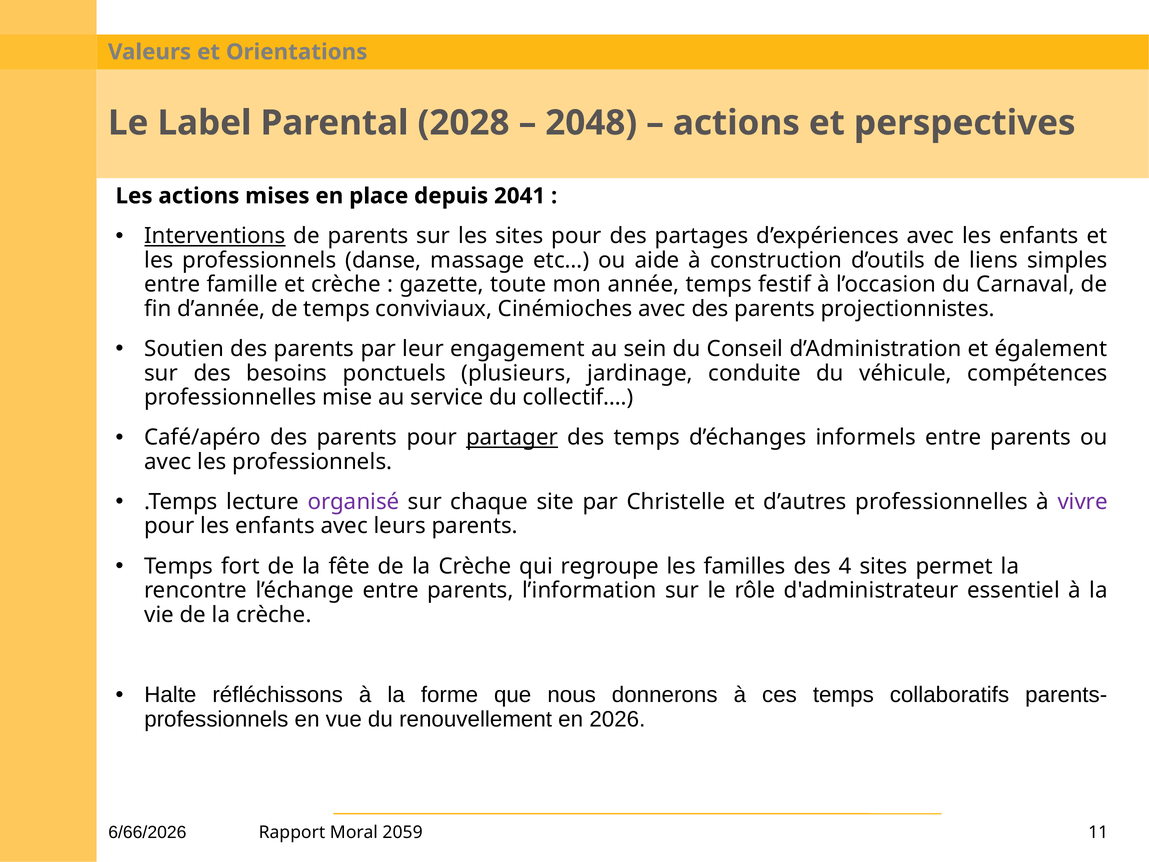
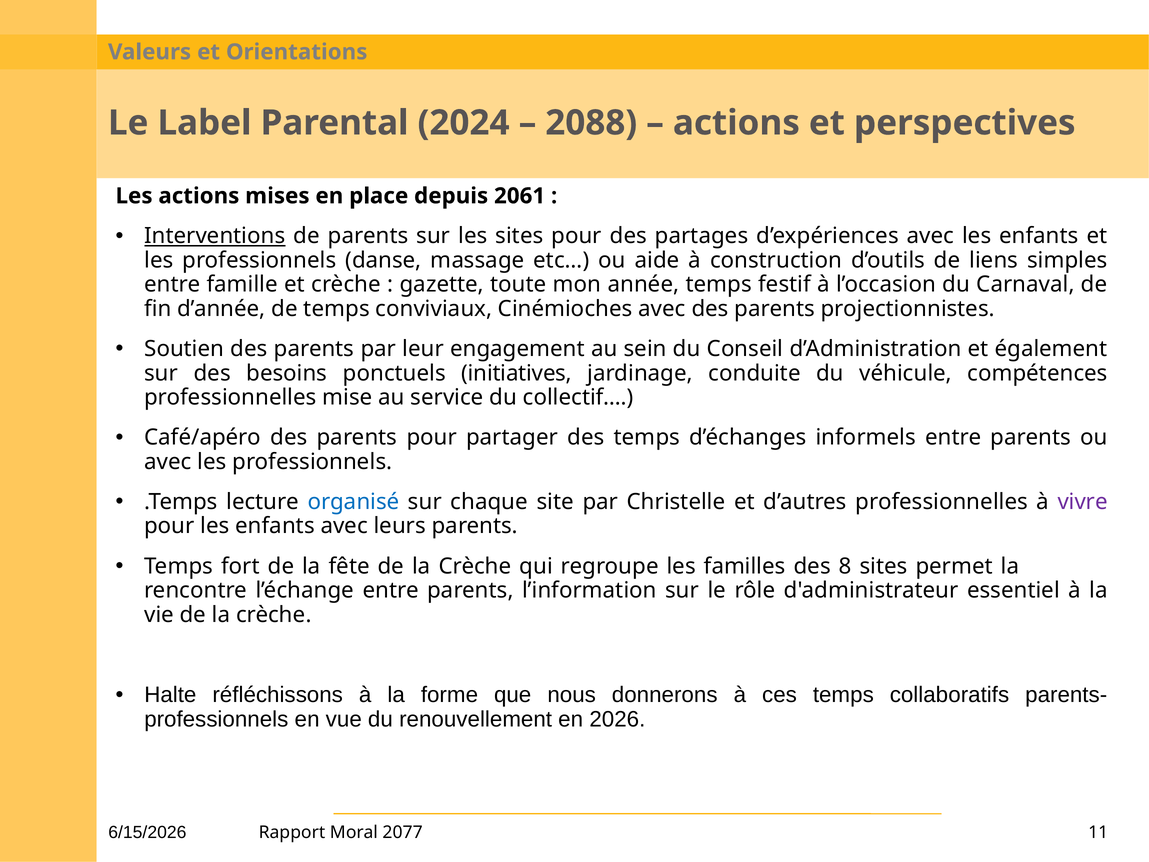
2028: 2028 -> 2024 (464, 123)
2048: 2048 -> 2088 (591, 123)
2041: 2041 -> 2061 (520, 196)
plusieurs: plusieurs -> initiatives (517, 373)
partager underline: present -> none (512, 437)
organisé colour: purple -> blue (353, 502)
4: 4 -> 8 (845, 566)
6/66/2026: 6/66/2026 -> 6/15/2026 (147, 832)
2059: 2059 -> 2077 (403, 832)
